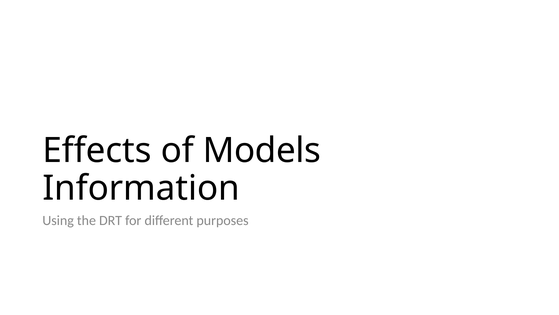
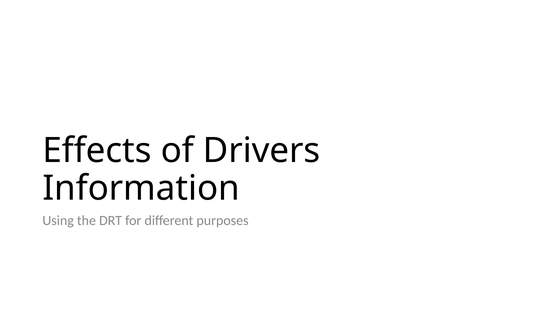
Models: Models -> Drivers (262, 150)
